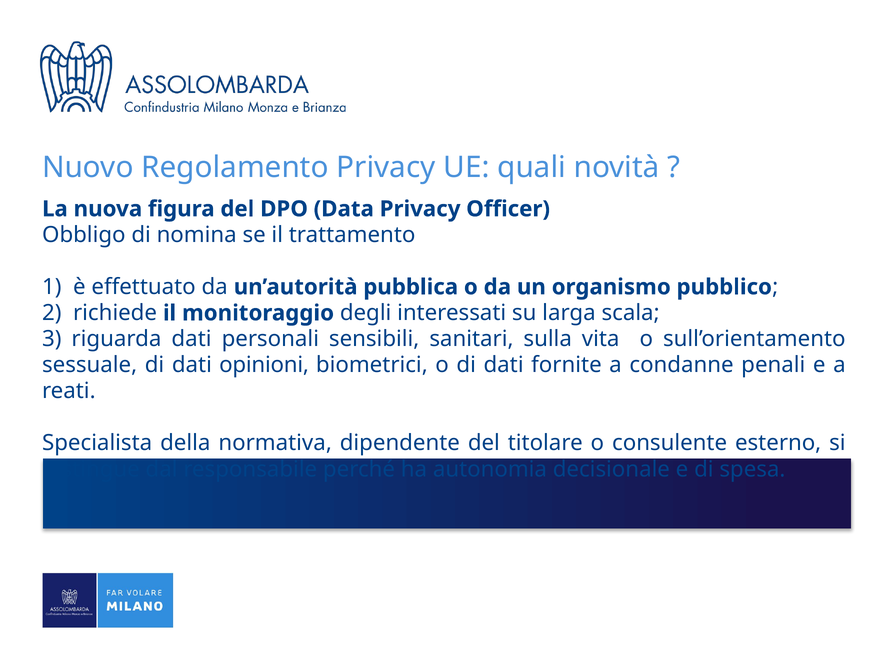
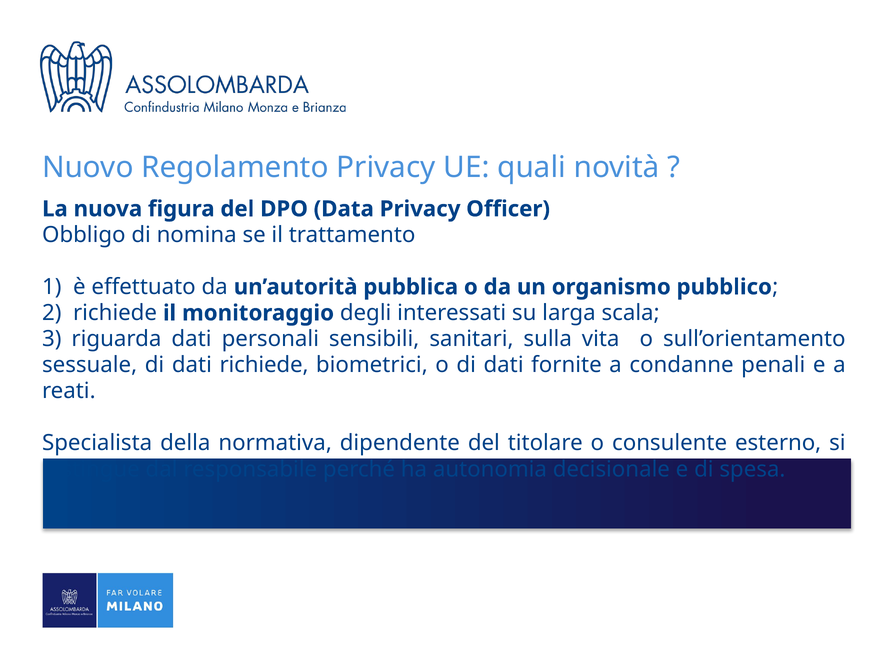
dati opinioni: opinioni -> richiede (264, 365)
